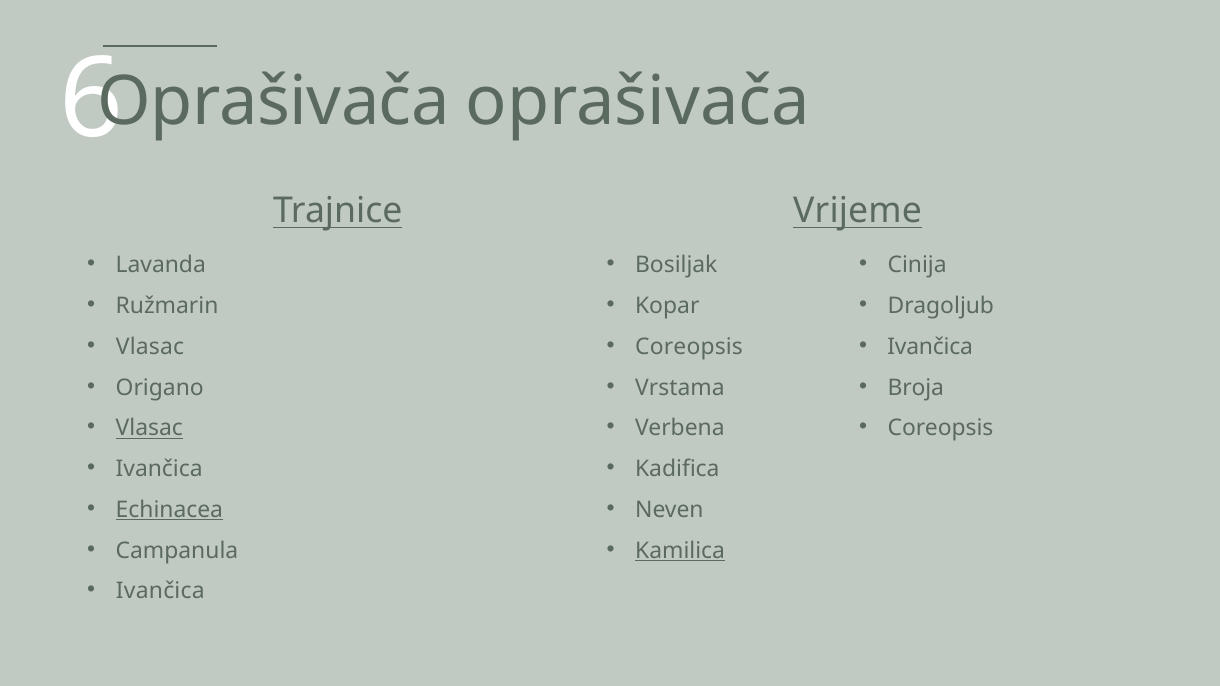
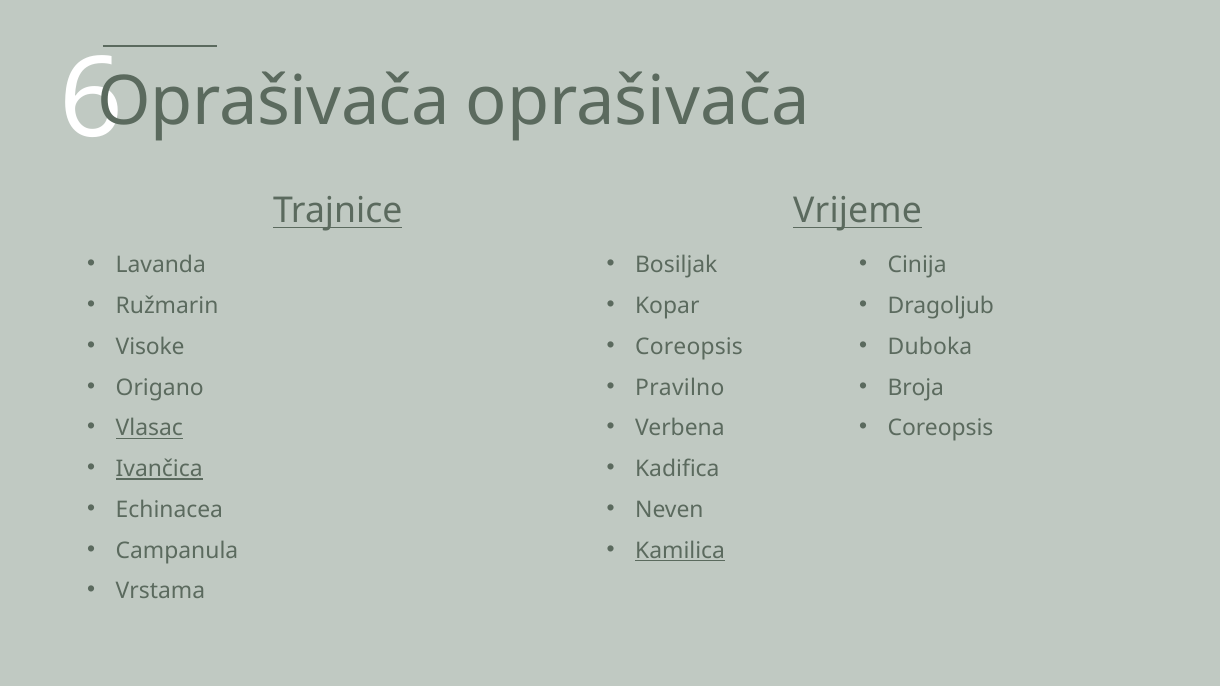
Vlasac: Vlasac -> Visoke (150, 347)
Ivančica: Ivančica -> Duboka (930, 347)
Vrstama: Vrstama -> Pravilno (680, 388)
Ivančica underline: none -> present (159, 469)
Echinacea underline: present -> none (169, 510)
Ivančica: Ivančica -> Vrstama (160, 591)
